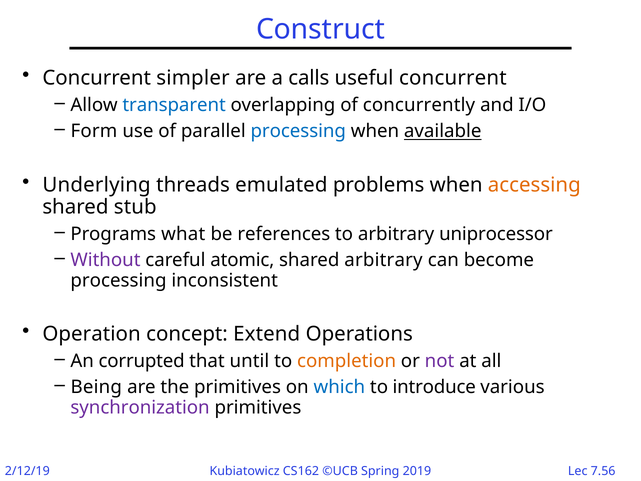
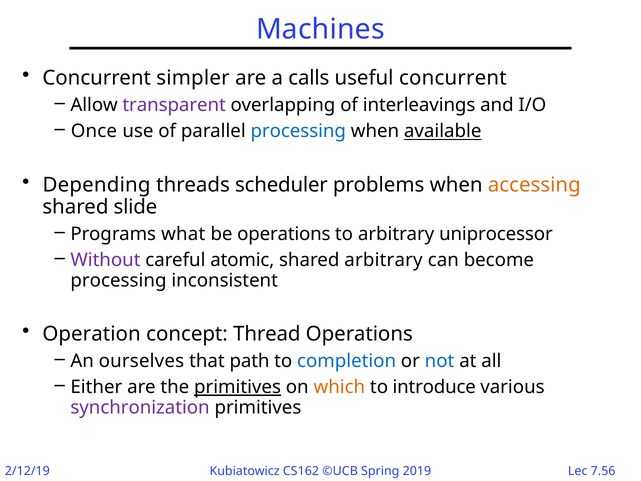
Construct: Construct -> Machines (320, 29)
transparent colour: blue -> purple (174, 105)
concurrently: concurrently -> interleavings (419, 105)
Form: Form -> Once (94, 131)
Underlying: Underlying -> Depending (97, 185)
emulated: emulated -> scheduler (281, 185)
stub: stub -> slide (135, 207)
be references: references -> operations (284, 234)
Extend: Extend -> Thread (267, 334)
corrupted: corrupted -> ourselves (141, 361)
until: until -> path (250, 361)
completion colour: orange -> blue (347, 361)
not colour: purple -> blue (440, 361)
Being: Being -> Either (96, 387)
primitives underline: none -> present (238, 387)
which colour: blue -> orange (339, 387)
